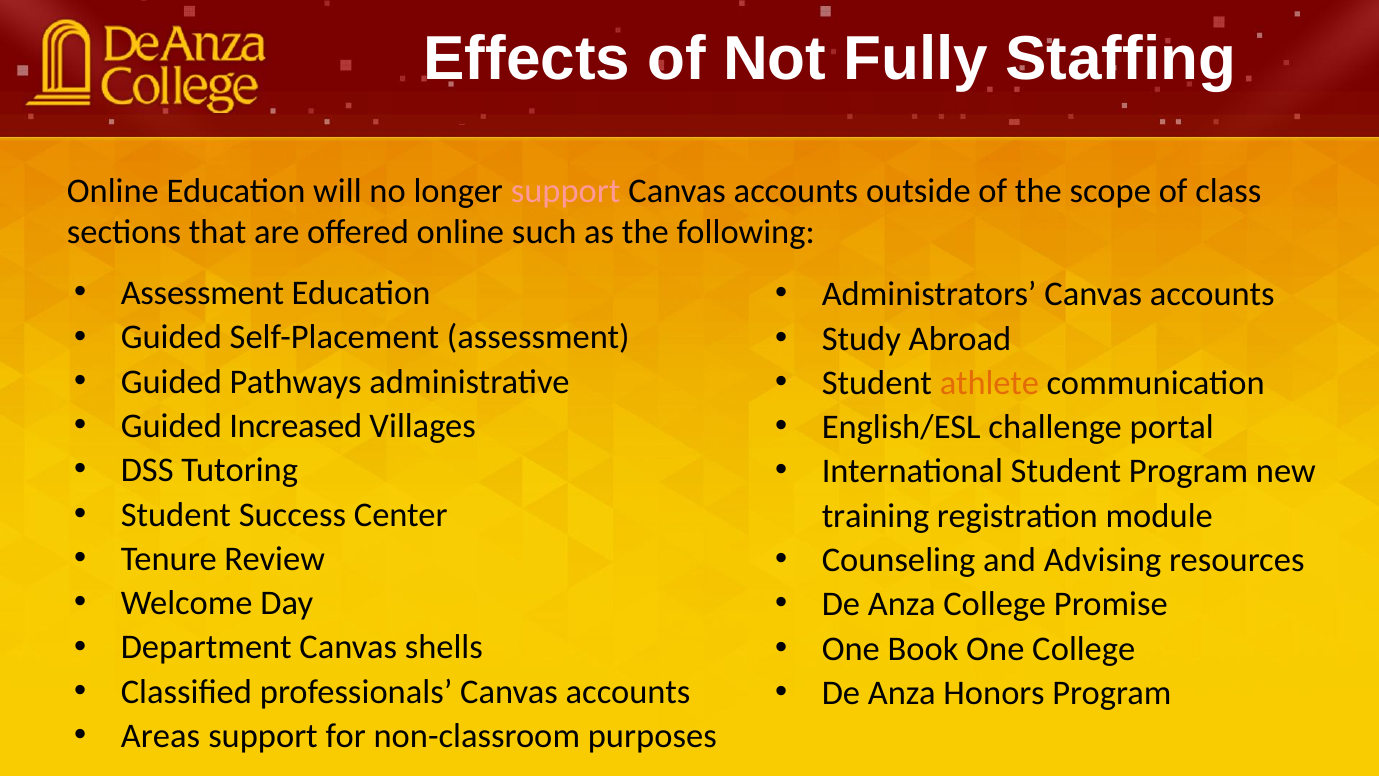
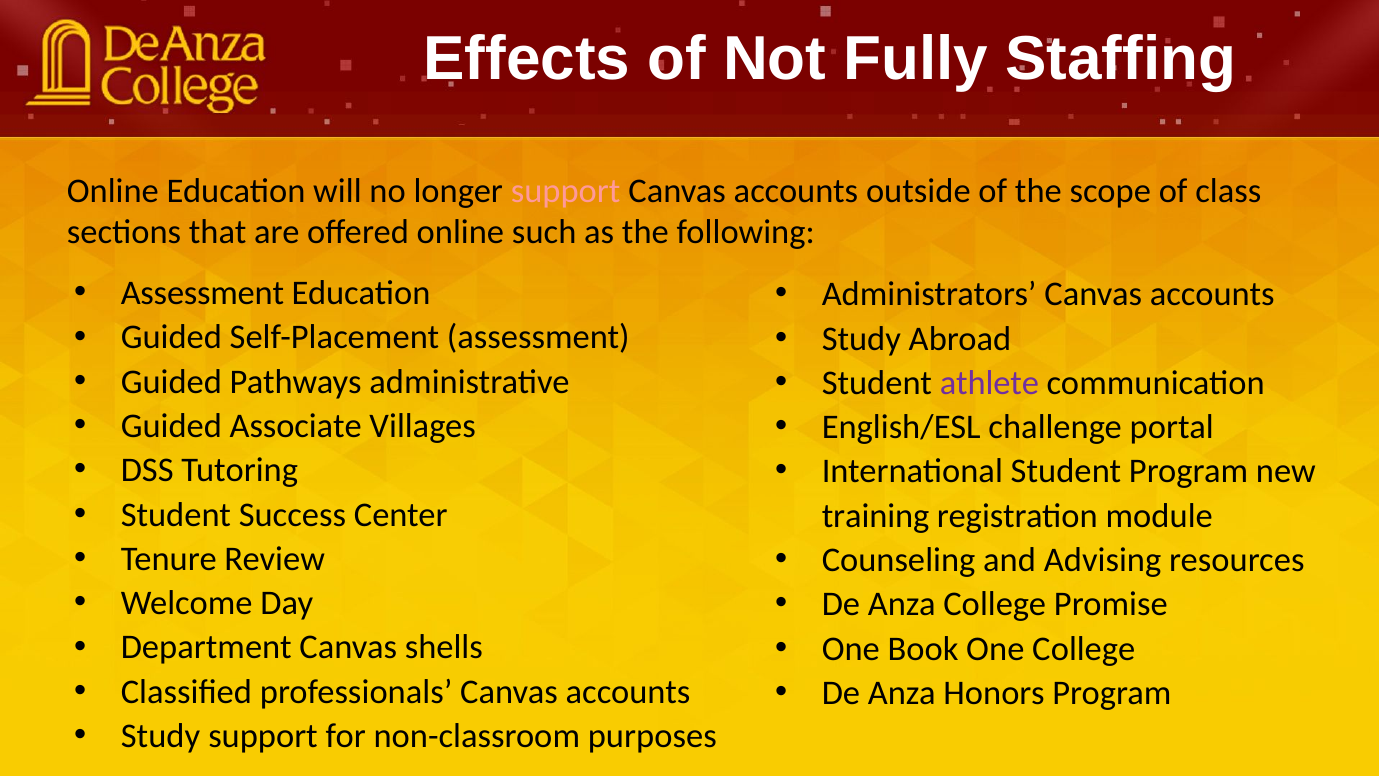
athlete colour: orange -> purple (989, 383)
Increased: Increased -> Associate (296, 426)
Areas: Areas -> Study (160, 736)
